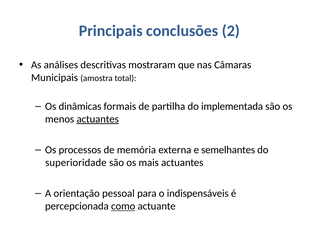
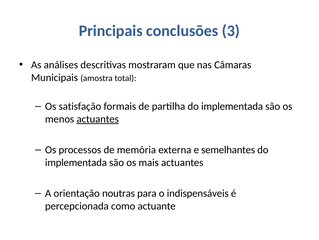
2: 2 -> 3 (231, 31)
dinâmicas: dinâmicas -> satisfação (80, 106)
superioridade: superioridade -> implementada (76, 162)
pessoal: pessoal -> noutras (119, 193)
como underline: present -> none (123, 206)
